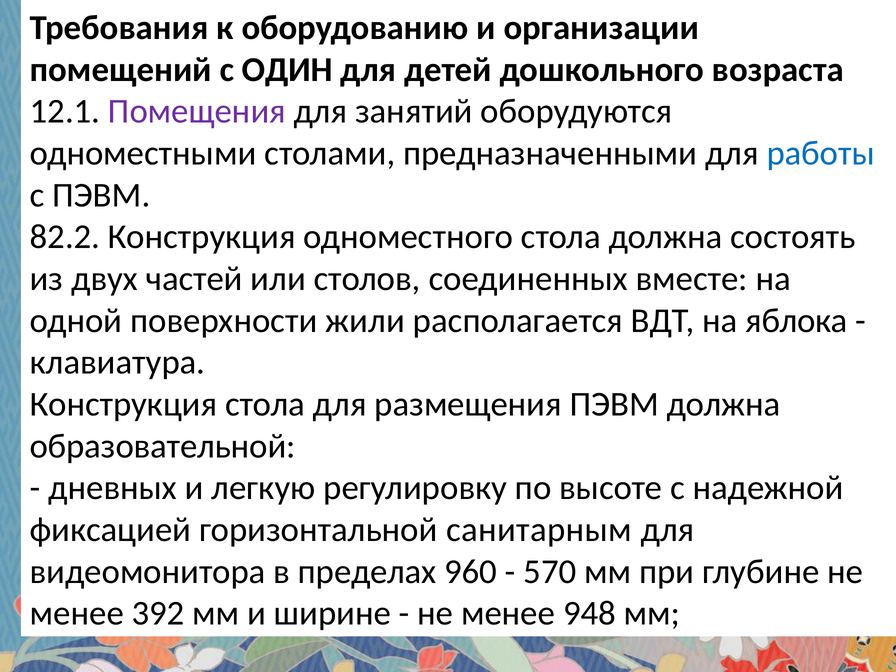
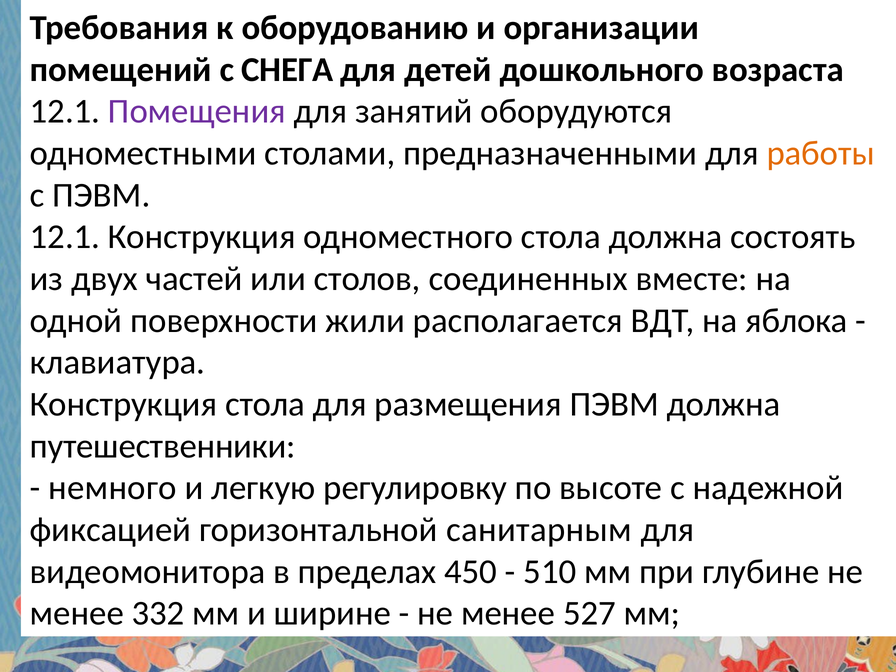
ОДИН: ОДИН -> СНЕГА (287, 70)
работы colour: blue -> orange (821, 153)
82.2: 82.2 -> 12.1 (65, 237)
образовательной: образовательной -> путешественники (163, 446)
дневных: дневных -> немного (112, 488)
960: 960 -> 450 (471, 572)
570: 570 -> 510 (550, 572)
392: 392 -> 332 (158, 613)
948: 948 -> 527 (589, 613)
